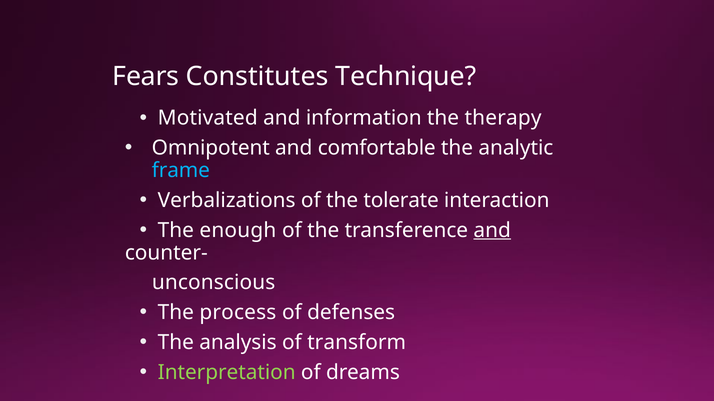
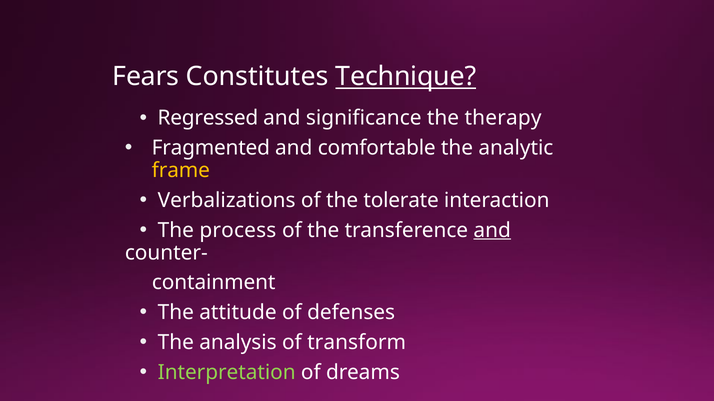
Technique underline: none -> present (406, 77)
Motivated: Motivated -> Regressed (208, 118)
information: information -> significance (364, 118)
Omnipotent: Omnipotent -> Fragmented (211, 148)
frame colour: light blue -> yellow (181, 171)
enough: enough -> process (238, 231)
unconscious: unconscious -> containment (214, 283)
process: process -> attitude (238, 313)
